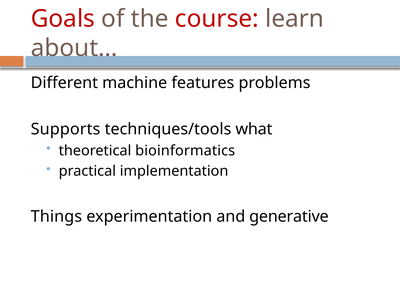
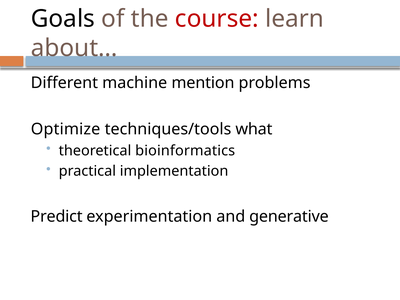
Goals colour: red -> black (63, 19)
features: features -> mention (203, 83)
Supports: Supports -> Optimize (66, 129)
Things: Things -> Predict (57, 217)
